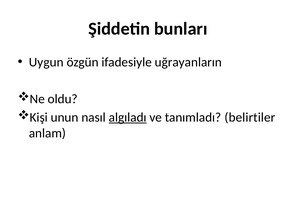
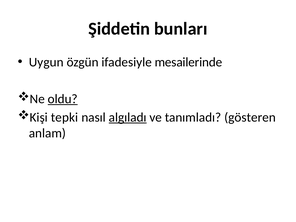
uğrayanların: uğrayanların -> mesailerinde (188, 62)
oldu underline: none -> present (63, 99)
unun: unun -> tepki (65, 117)
belirtiler: belirtiler -> gösteren (250, 117)
